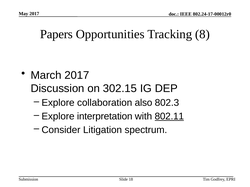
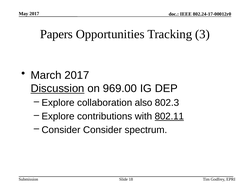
8: 8 -> 3 (202, 34)
Discussion underline: none -> present (58, 89)
302.15: 302.15 -> 969.00 (120, 89)
interpretation: interpretation -> contributions (105, 117)
Consider Litigation: Litigation -> Consider (103, 130)
